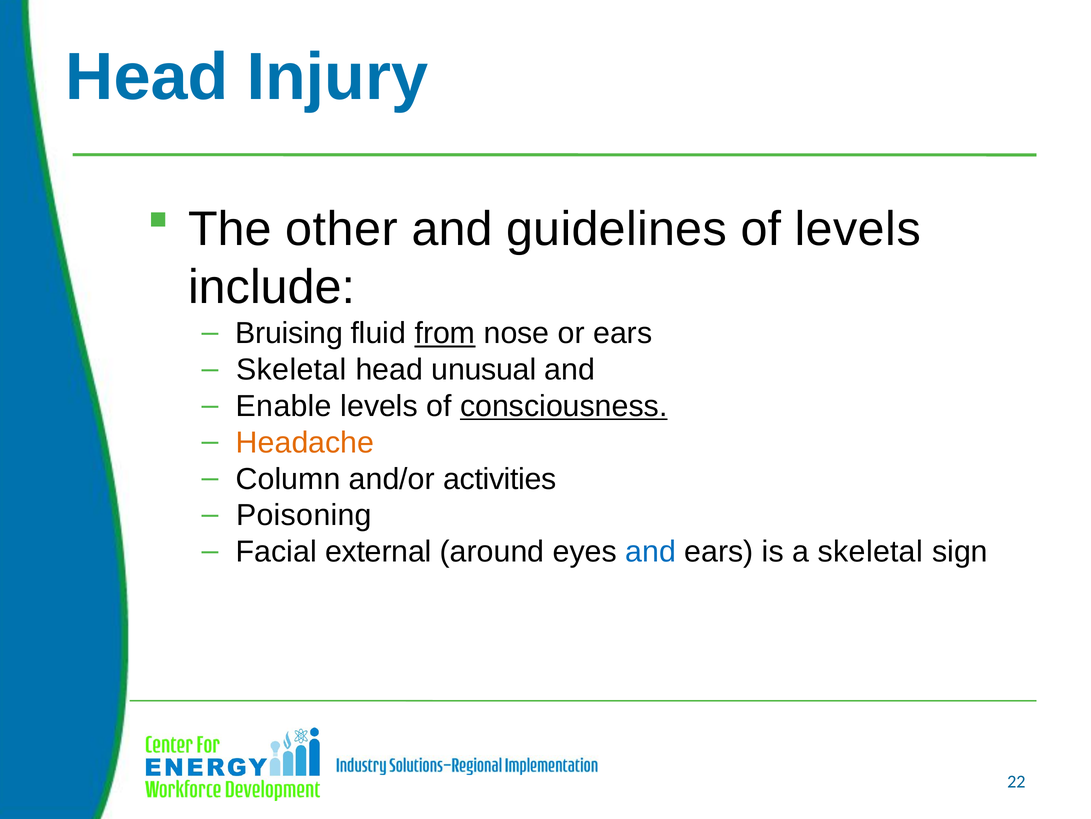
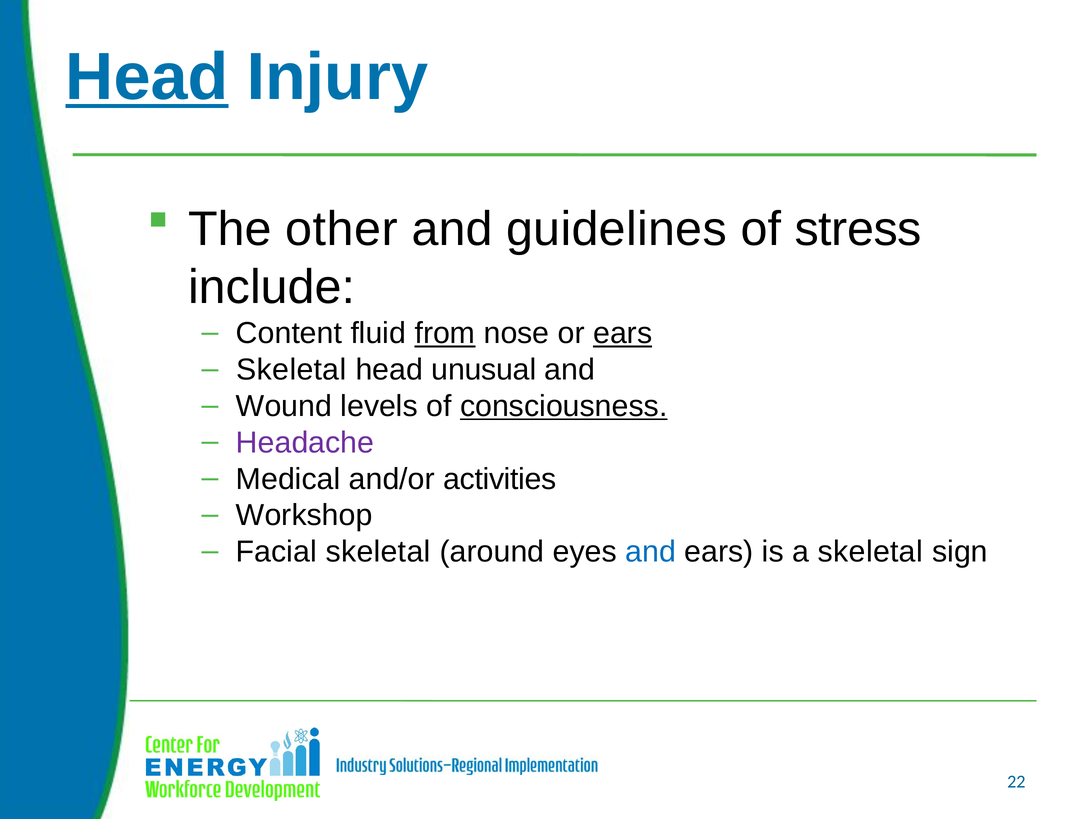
Head underline: none -> present (147, 77)
of levels: levels -> stress (858, 229)
Bruising: Bruising -> Content (289, 333)
ears underline: none -> present (623, 333)
Enable: Enable -> Wound (284, 406)
Headache colour: orange -> purple (305, 442)
Column: Column -> Medical (288, 479)
Poisoning: Poisoning -> Workshop (304, 515)
Facial external: external -> skeletal (378, 551)
